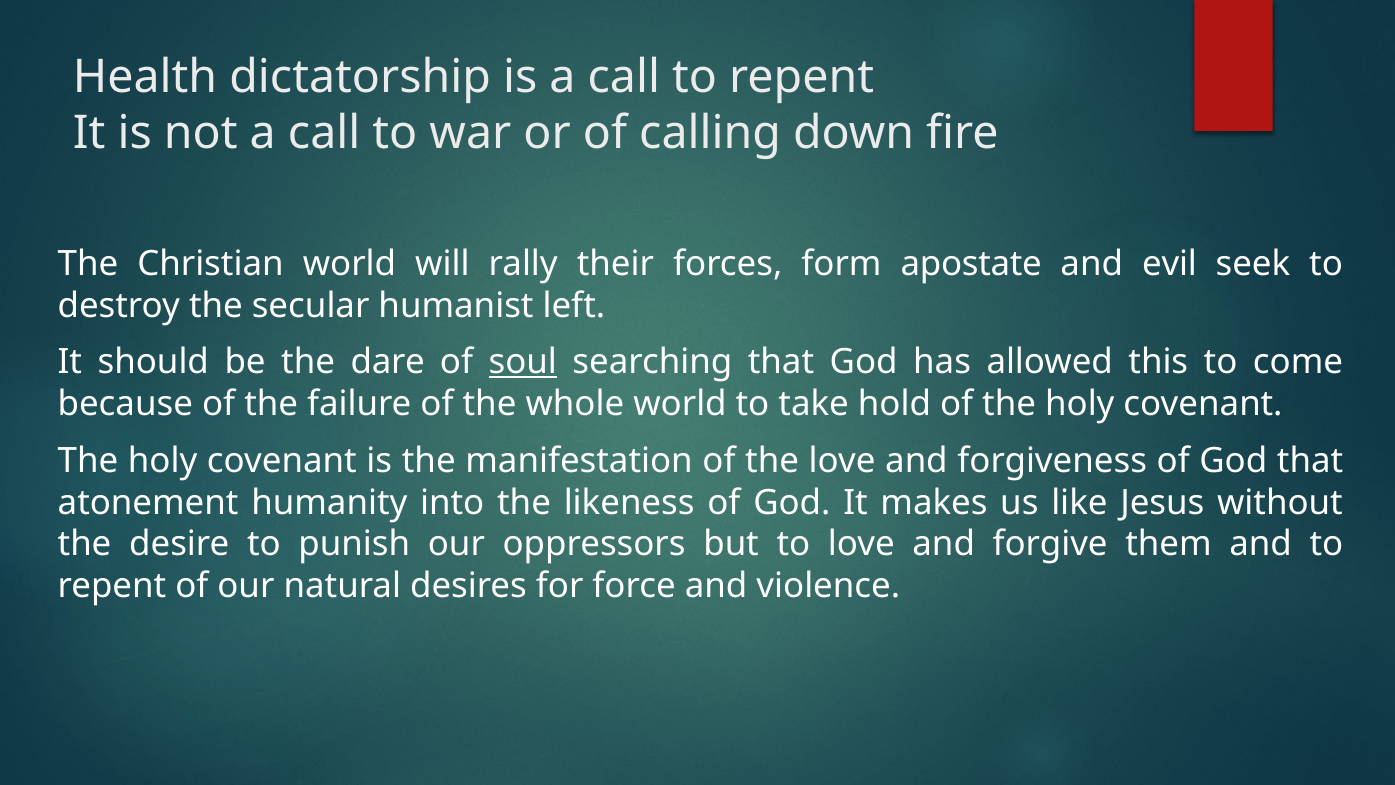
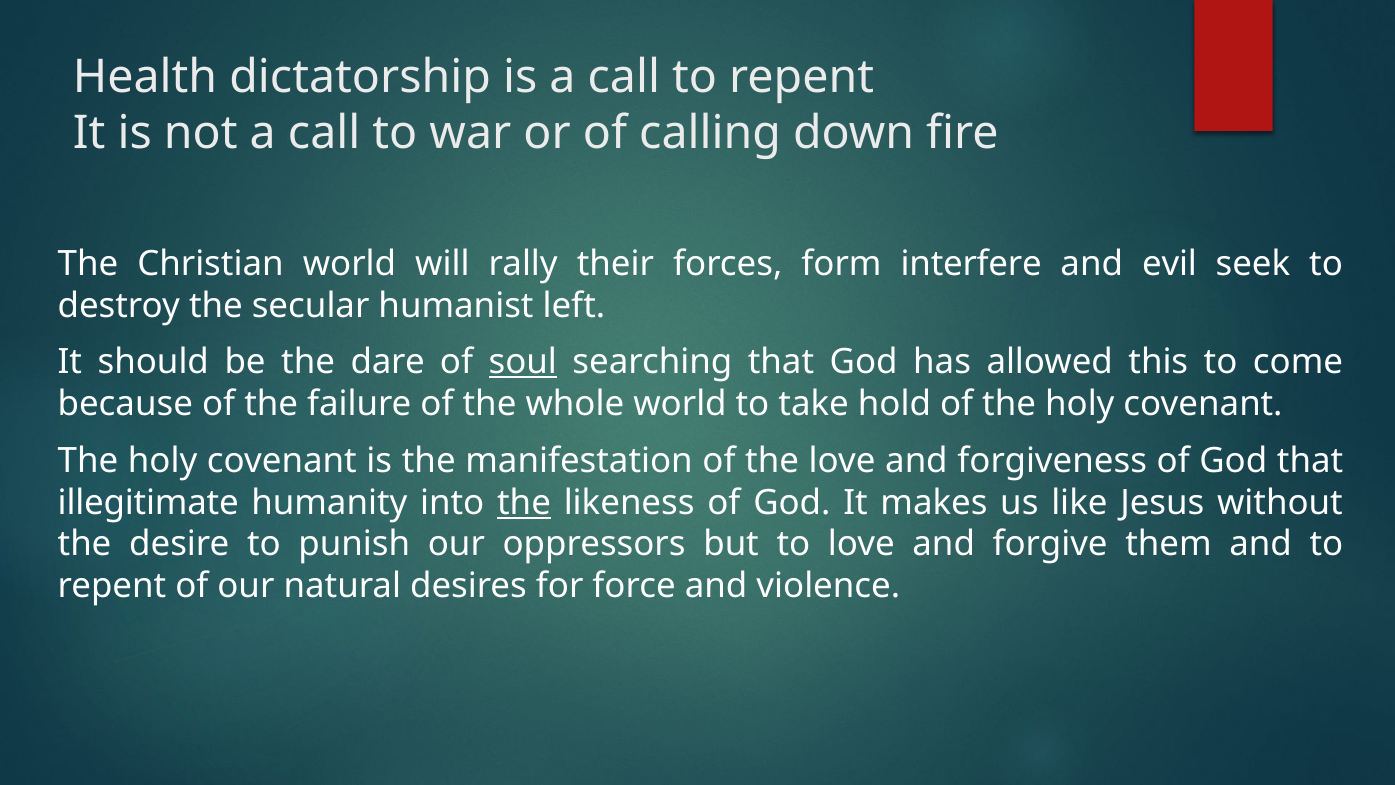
apostate: apostate -> interfere (971, 264)
atonement: atonement -> illegitimate (148, 502)
the underline: none -> present (524, 502)
